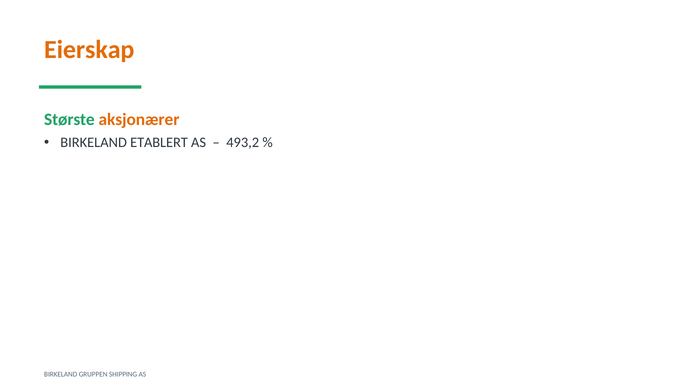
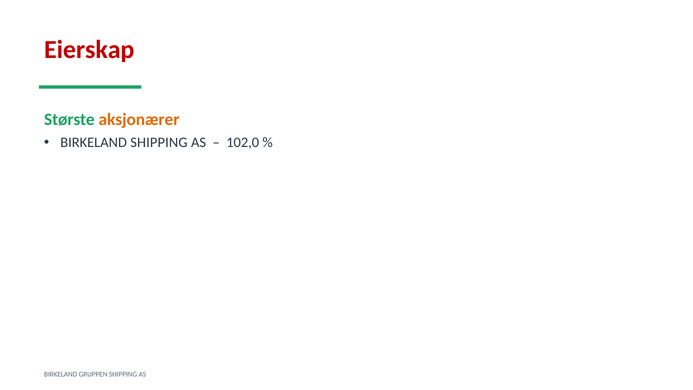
Eierskap colour: orange -> red (89, 49)
BIRKELAND ETABLERT: ETABLERT -> SHIPPING (159, 143)
493,2: 493,2 -> 102,0 (243, 143)
